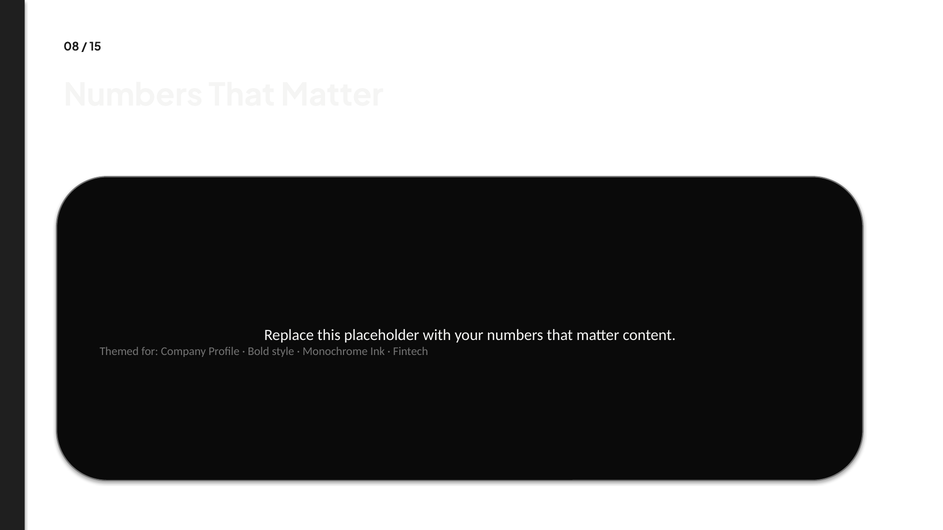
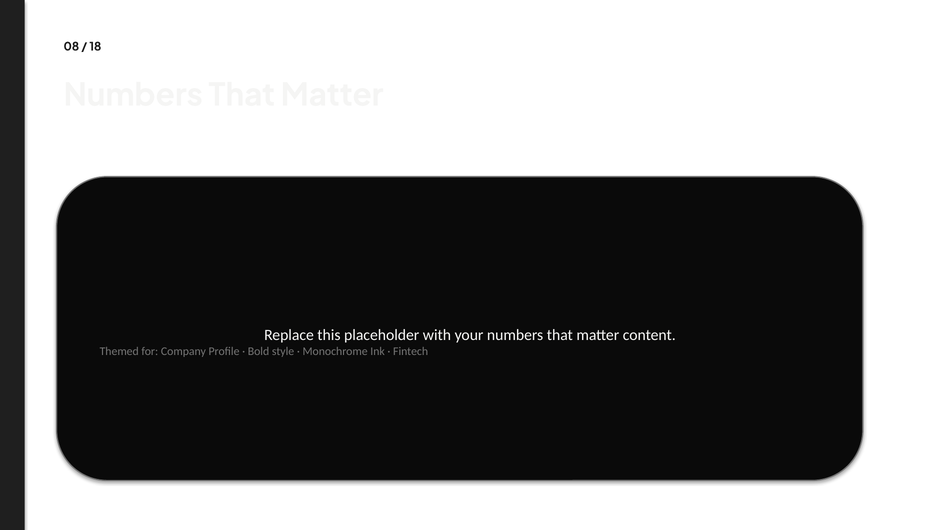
15: 15 -> 18 (95, 47)
